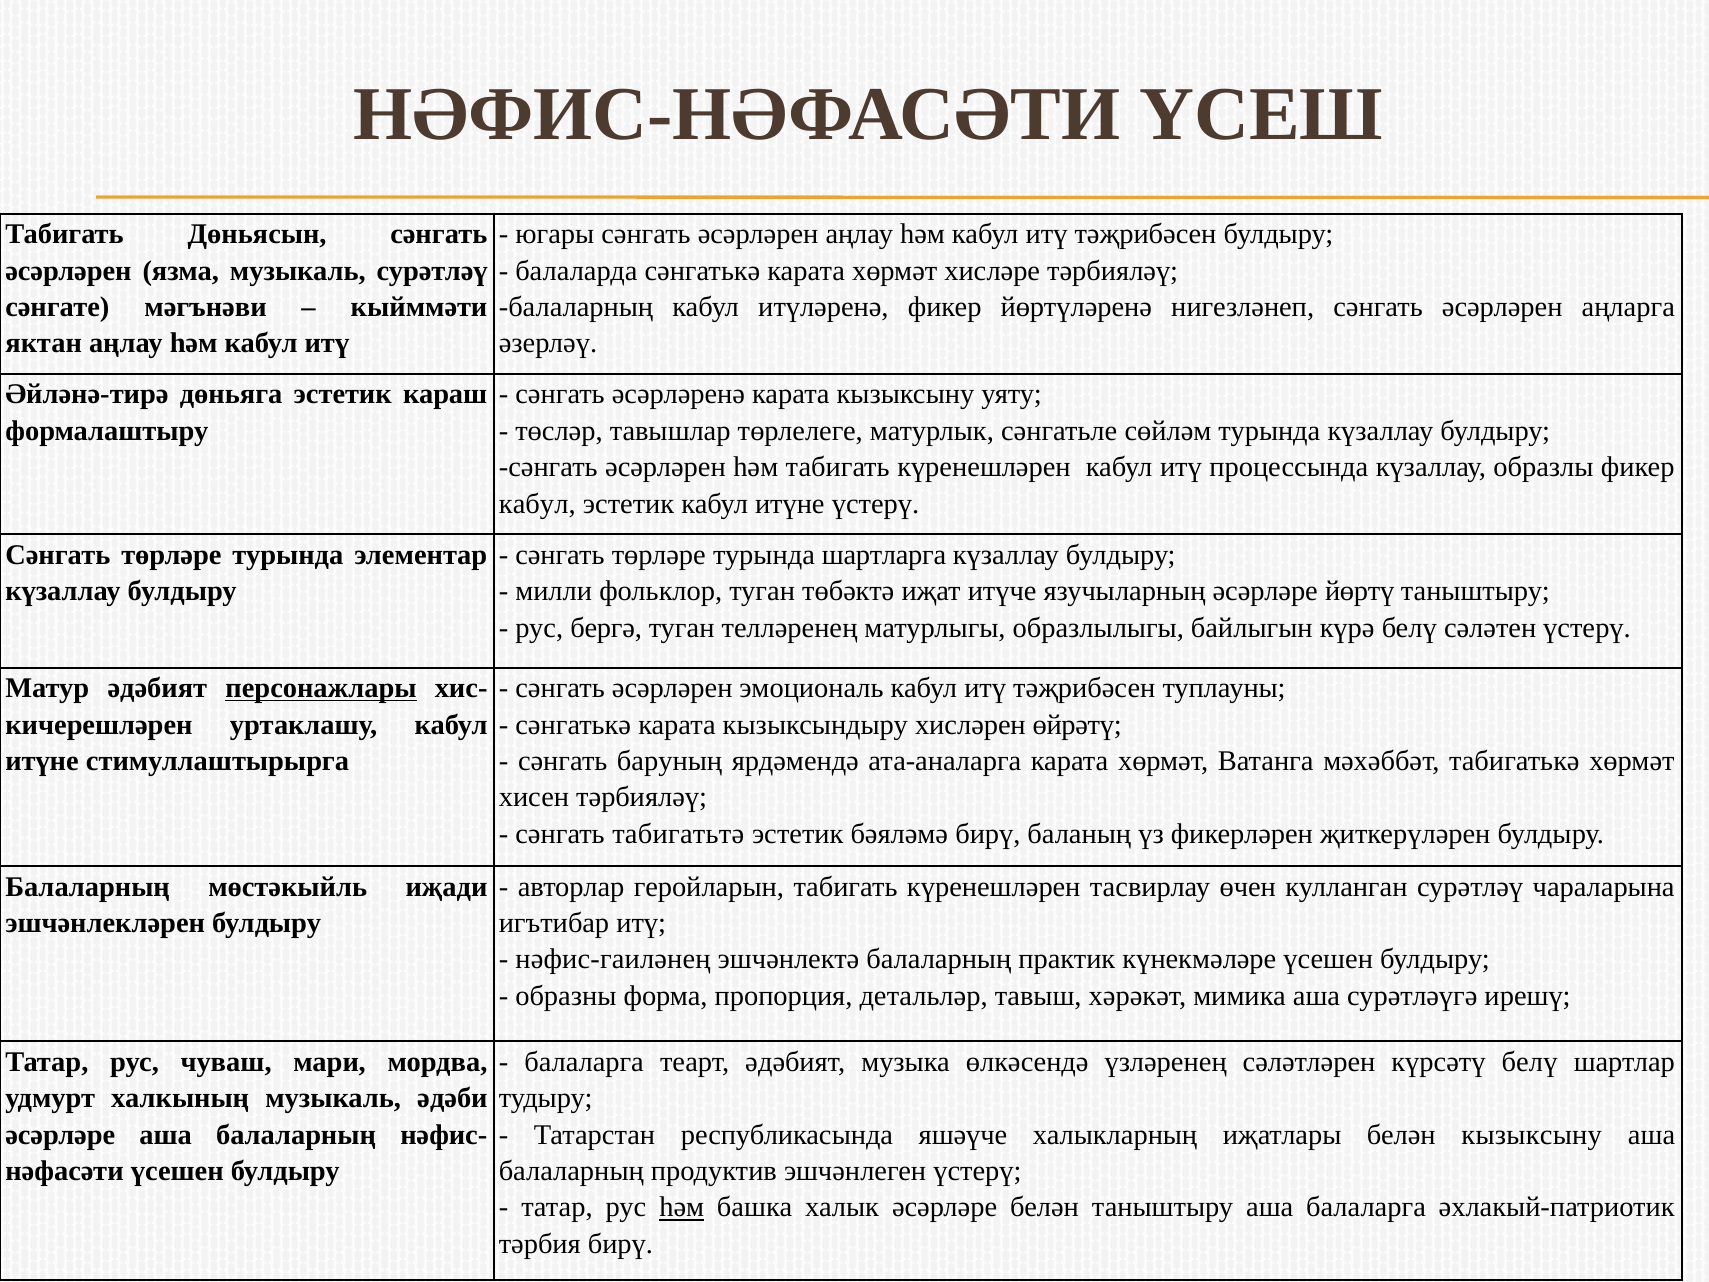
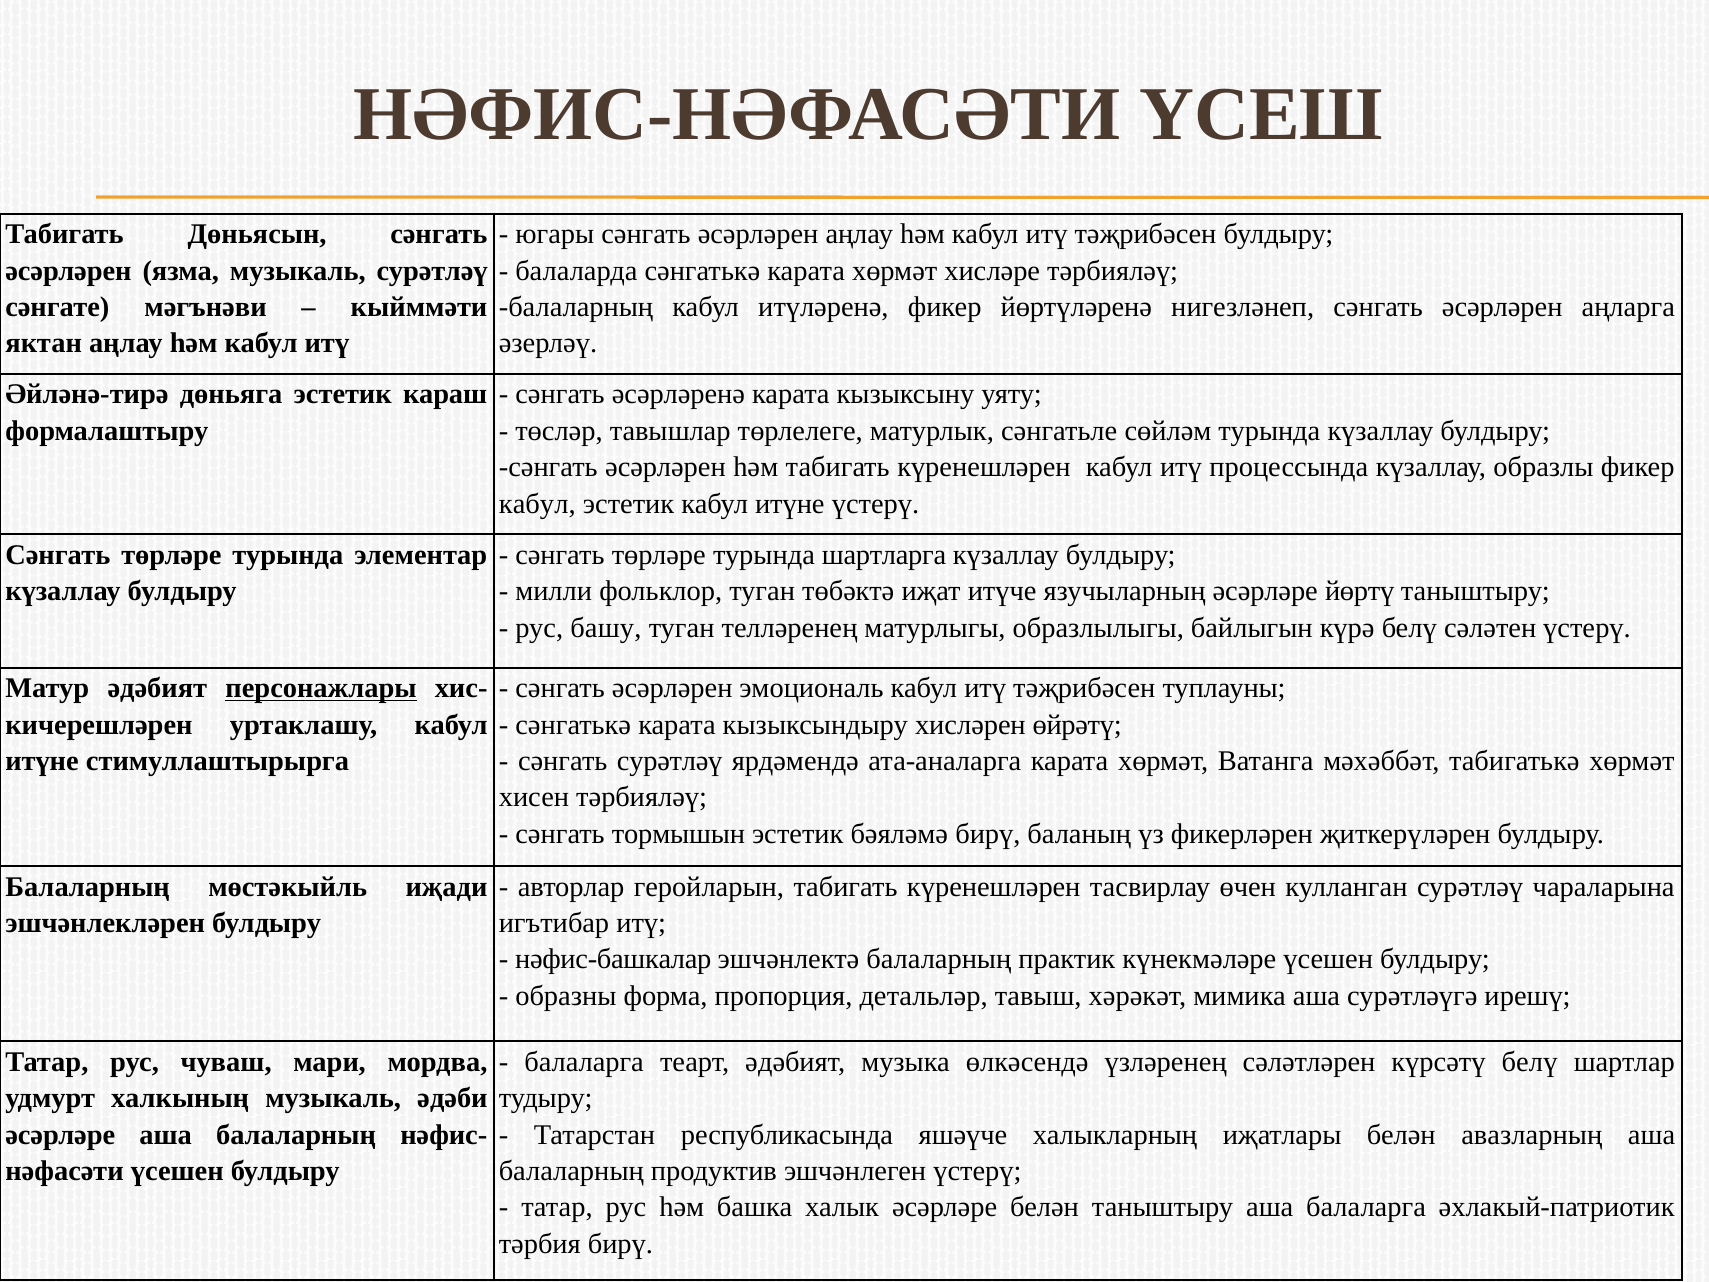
бергә: бергә -> башу (606, 628)
сәнгать баруның: баруның -> сурәтләү (670, 761)
табигатьтә: табигатьтә -> тормышын (678, 833)
нәфис-гаиләнең: нәфис-гаиләнең -> нәфис-башкалар (613, 959)
белән кызыксыну: кызыксыну -> авазларның (1532, 1135)
һәм underline: present -> none (682, 1207)
